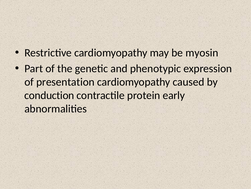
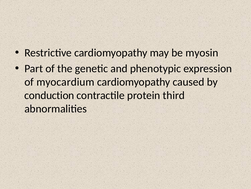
presentation: presentation -> myocardium (65, 82)
early: early -> third (174, 95)
